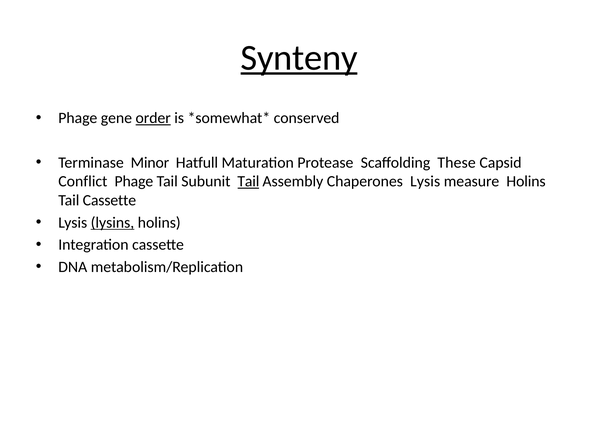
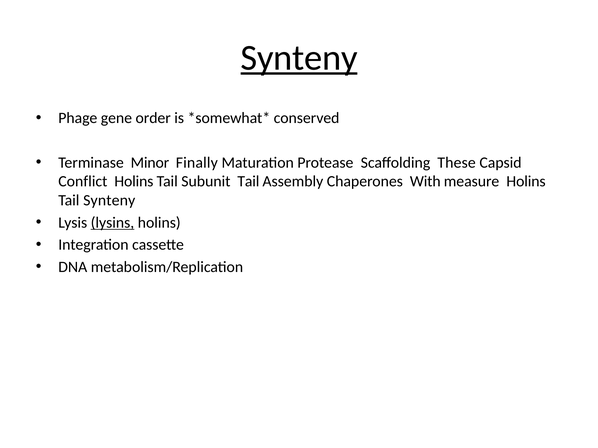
order underline: present -> none (153, 118)
Hatfull: Hatfull -> Finally (197, 163)
Phage: Phage -> Holins (134, 182)
Tail underline: present -> none (248, 182)
Lysis: Lysis -> With (425, 182)
Tail Cassette: Cassette -> Synteny (109, 201)
